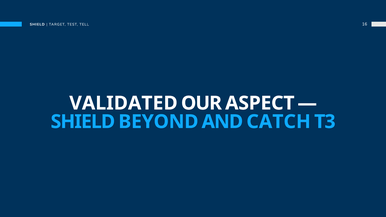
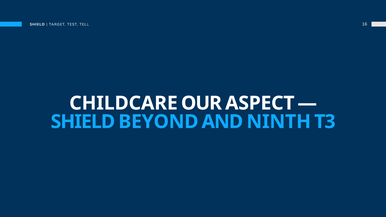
VALIDATED: VALIDATED -> CHILDCARE (124, 103)
CATCH: CATCH -> NINTH (279, 122)
